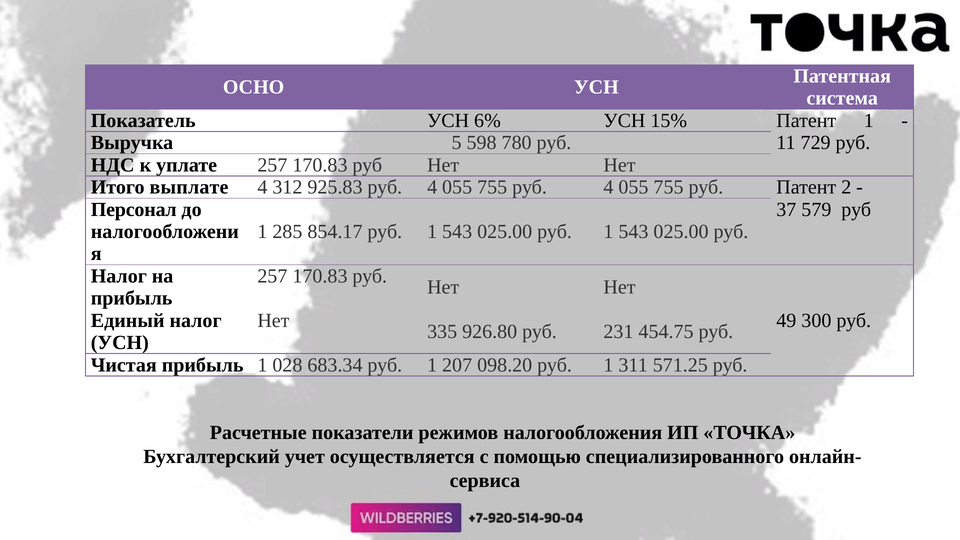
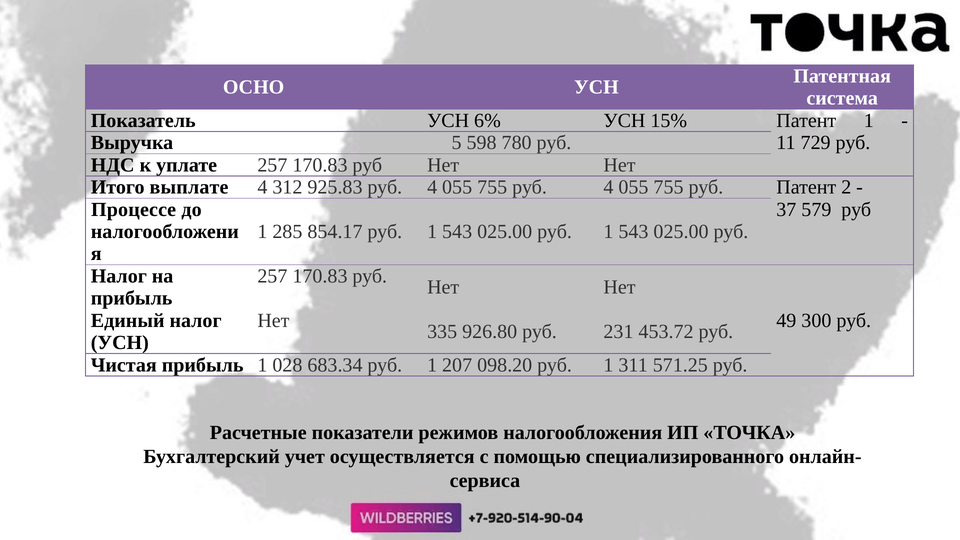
Персонал: Персонал -> Процессе (134, 209)
454.75: 454.75 -> 453.72 (666, 332)
